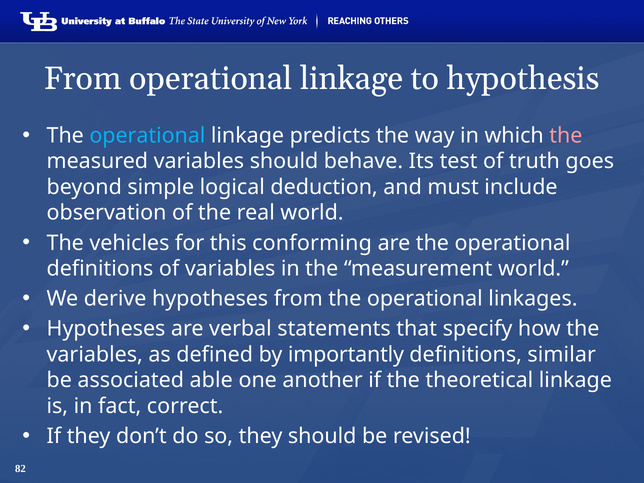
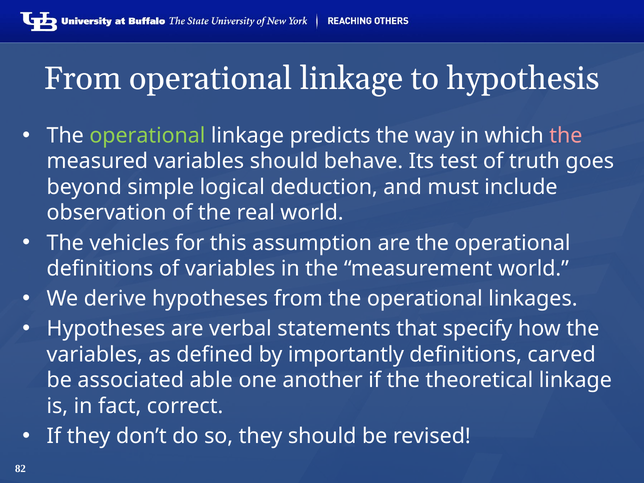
operational colour: light blue -> light green (147, 136)
conforming: conforming -> assumption (312, 243)
similar: similar -> carved (562, 355)
